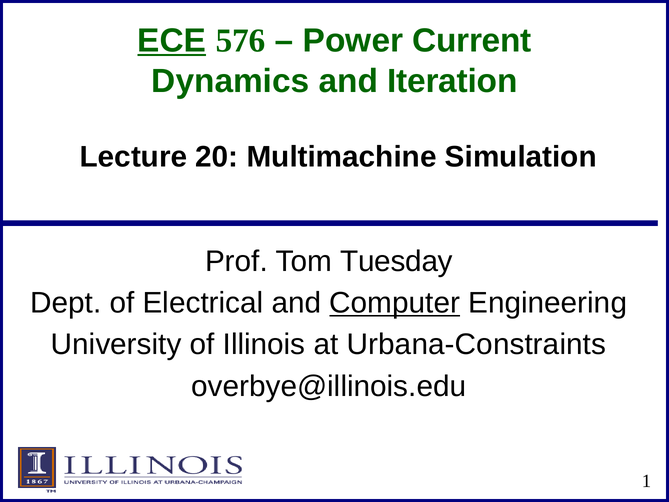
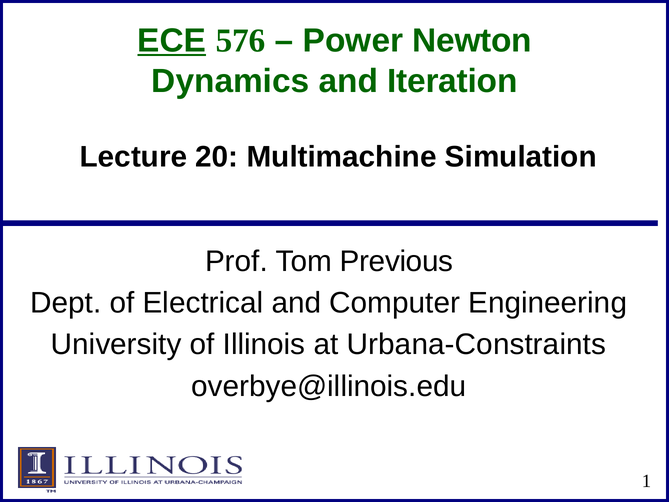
Current: Current -> Newton (472, 41)
Tuesday: Tuesday -> Previous (396, 261)
Computer underline: present -> none (395, 303)
